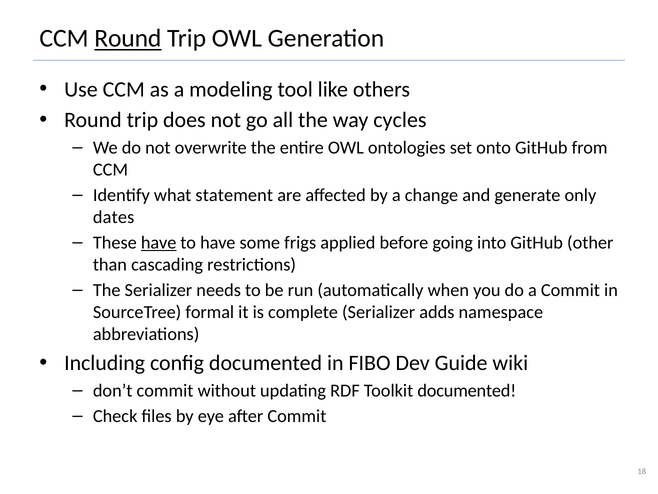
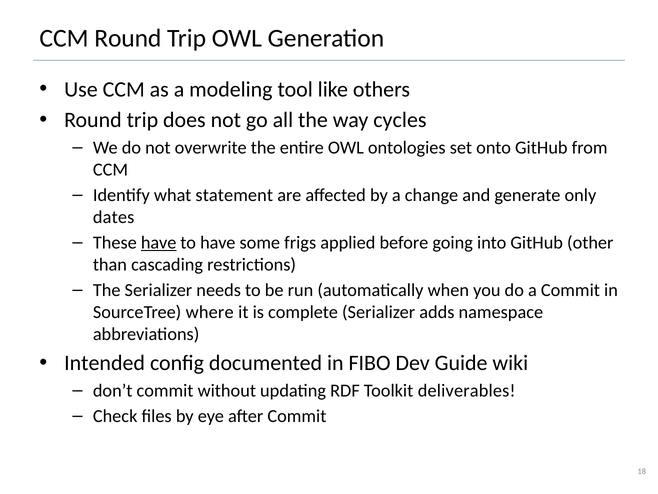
Round underline: present -> none (128, 38)
formal: formal -> where (210, 312)
Including: Including -> Intended (105, 363)
Toolkit documented: documented -> deliverables (467, 390)
